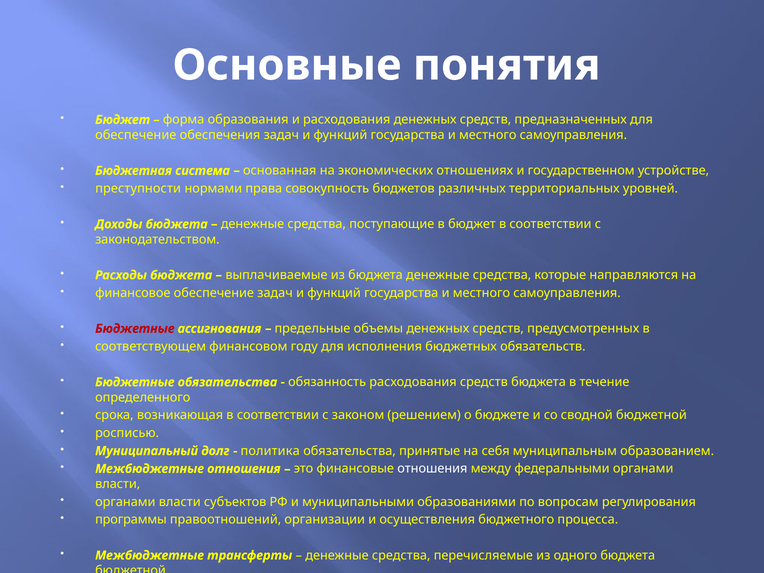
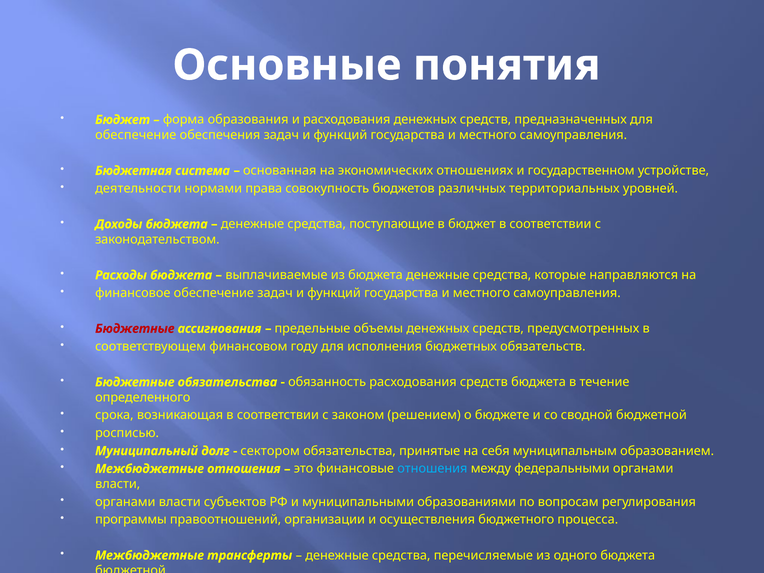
преступности: преступности -> деятельности (138, 189)
политика: политика -> сектором (270, 451)
отношения colour: white -> light blue (432, 469)
